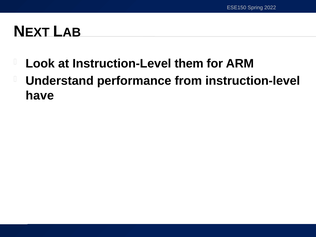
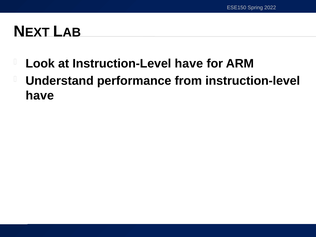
at Instruction-Level them: them -> have (189, 63)
